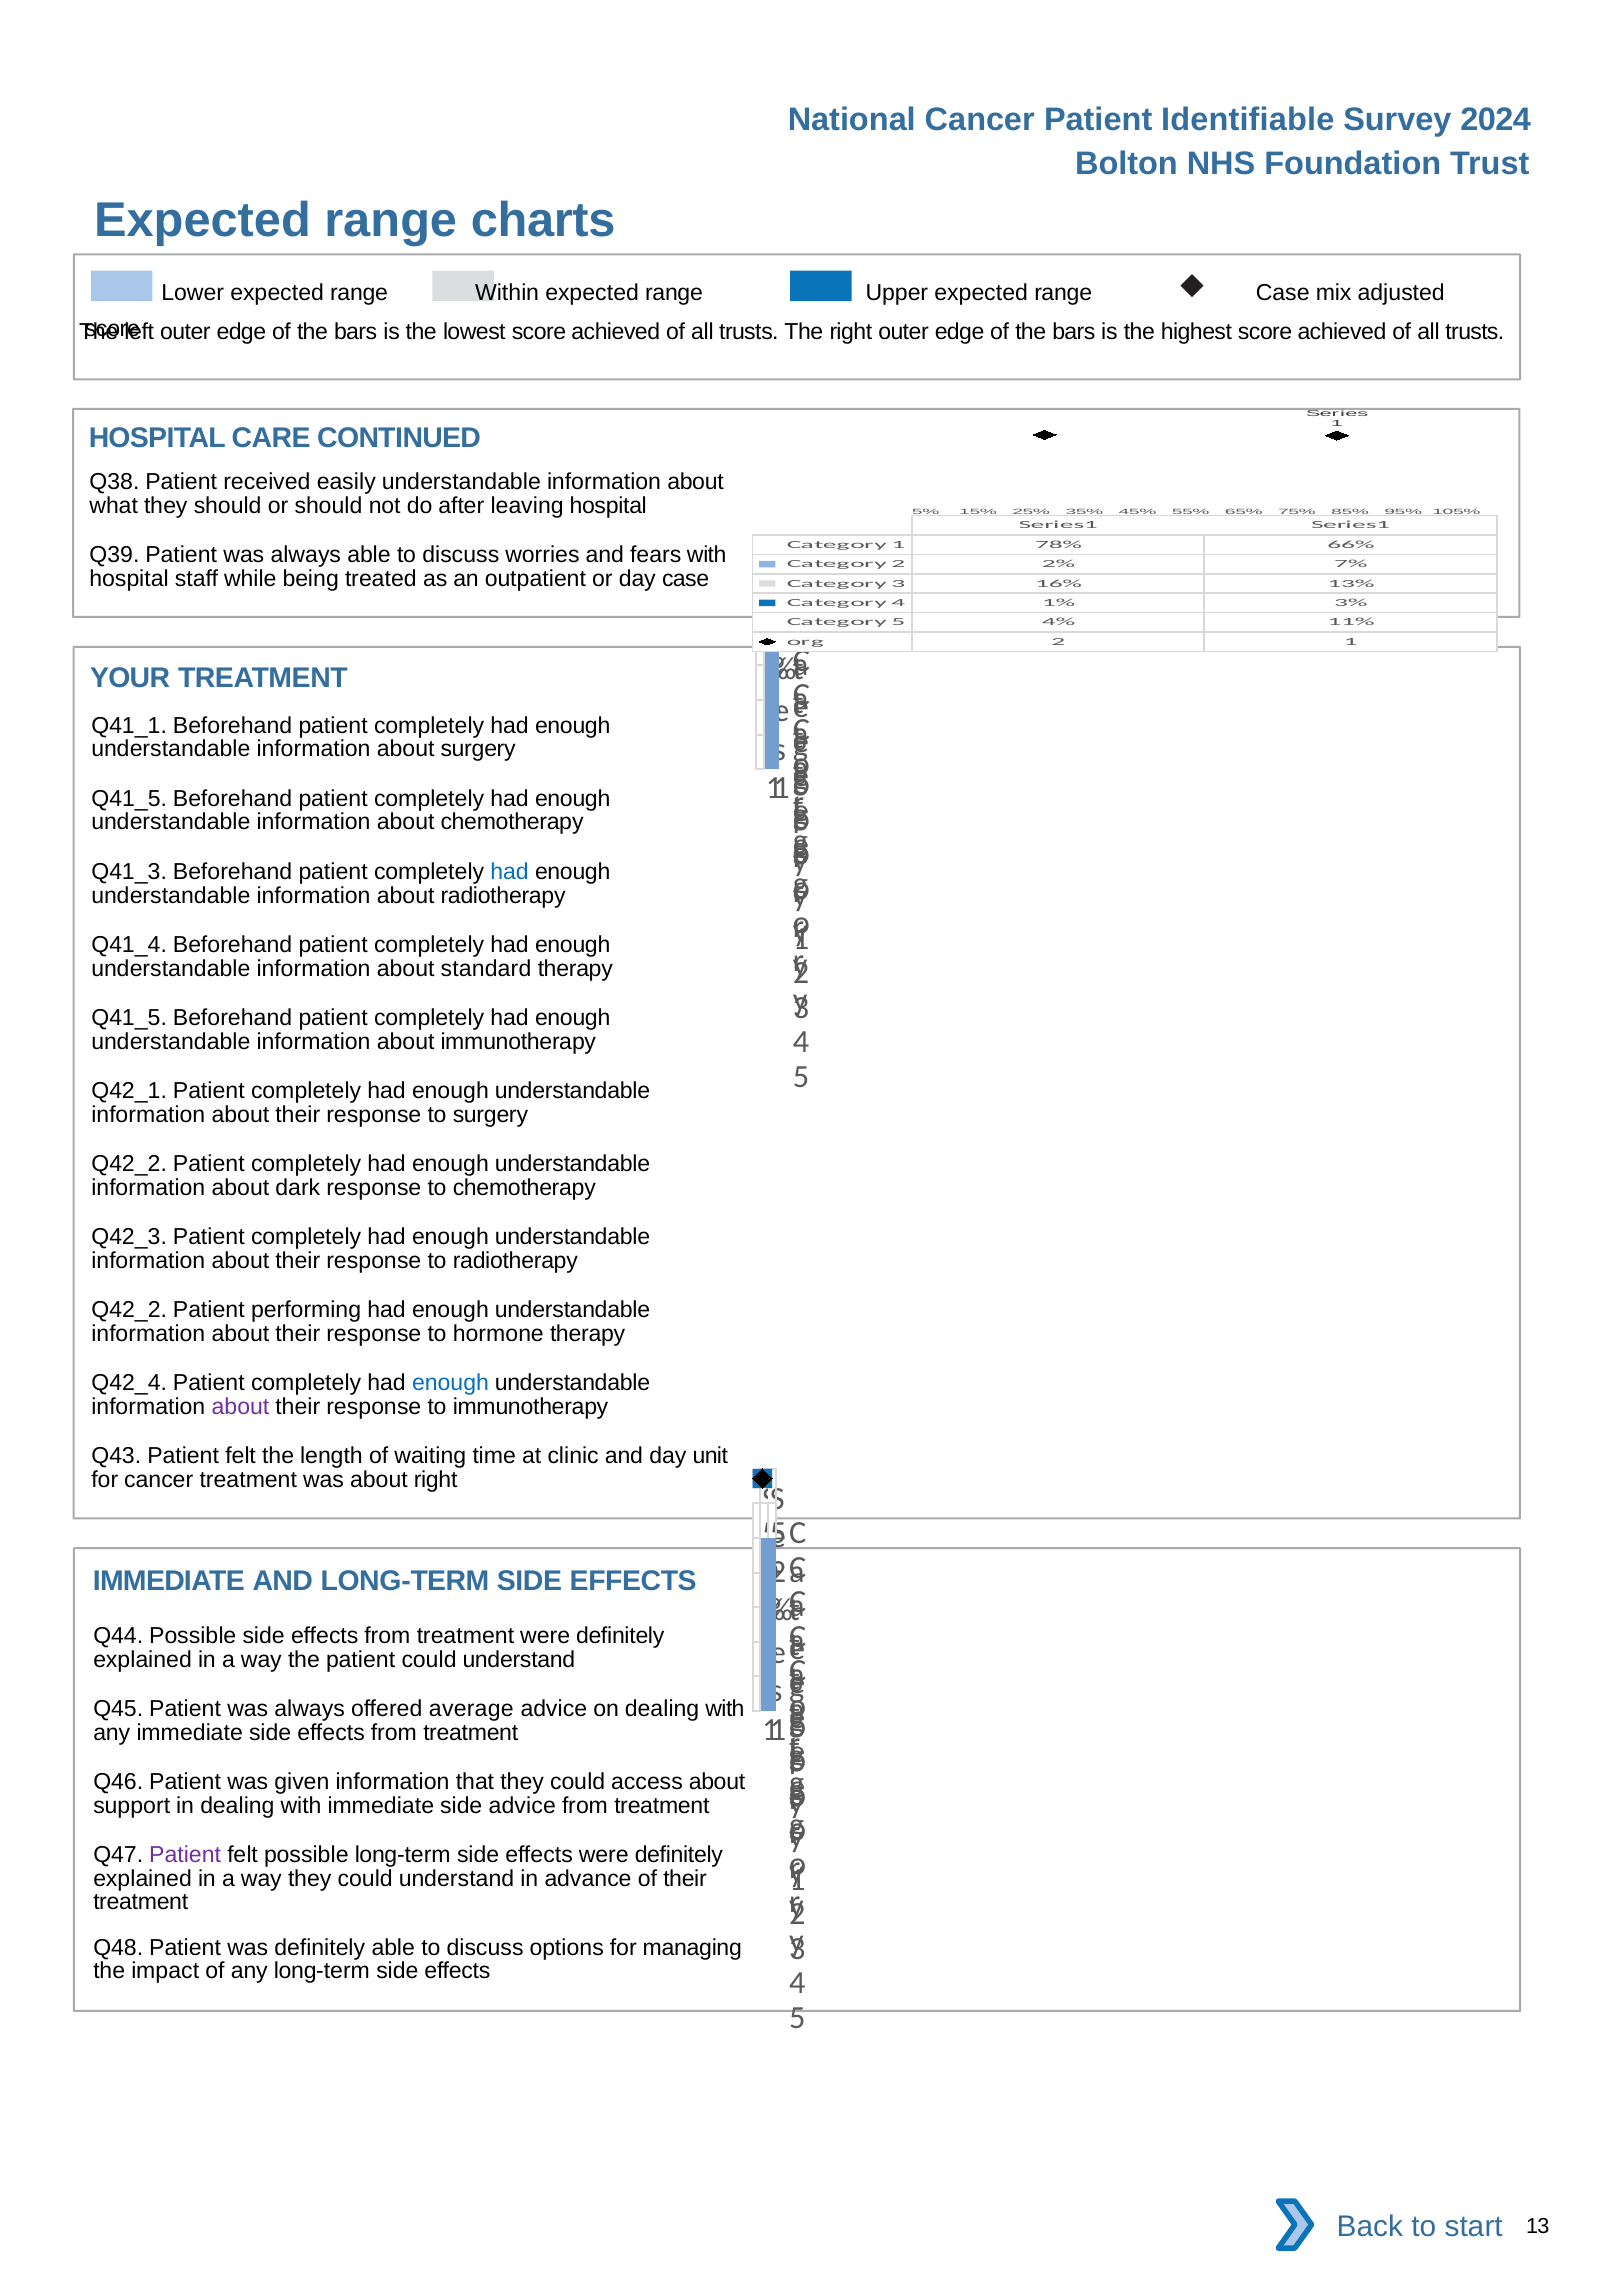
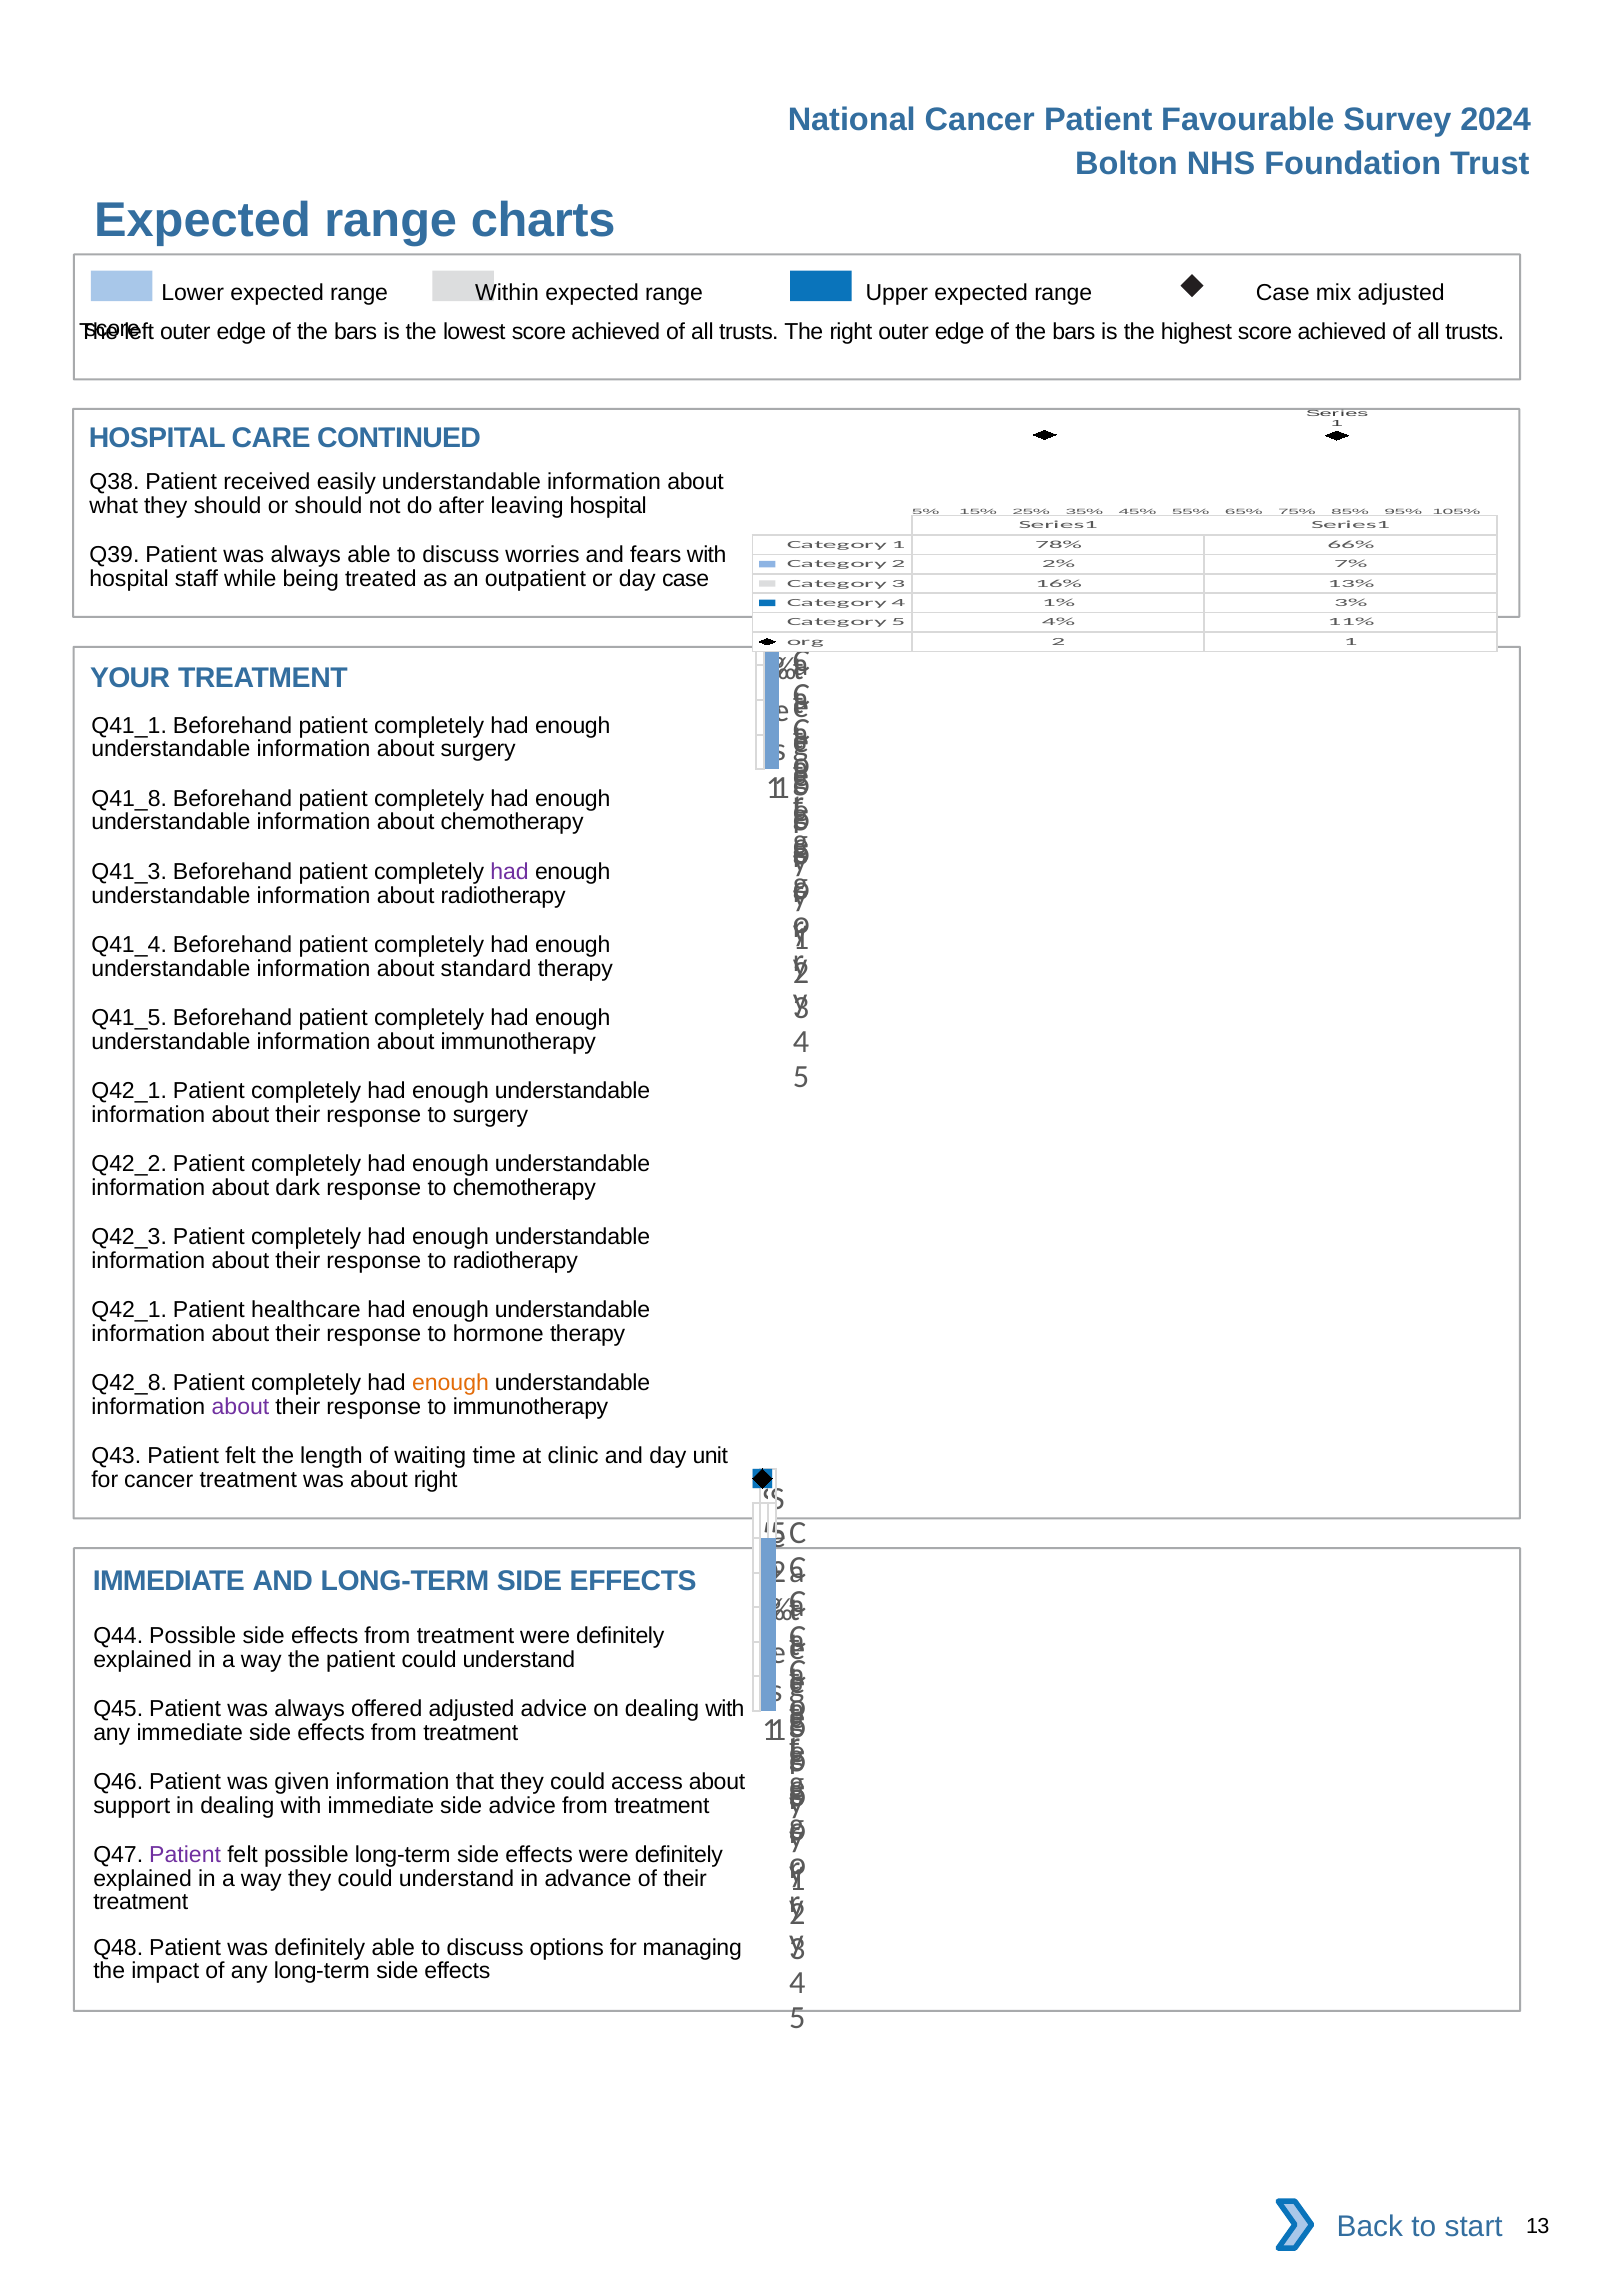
Identifiable: Identifiable -> Favourable (1248, 120)
Q41_5: Q41_5 -> Q41_8 (129, 799)
had colour: blue -> purple (510, 872)
Q42_2: Q42_2 -> Q42_1 (129, 1310)
performing: performing -> healthcare (306, 1310)
Q42_4: Q42_4 -> Q42_8 (129, 1383)
enough colour: blue -> orange (450, 1383)
offered average: average -> adjusted (472, 1709)
